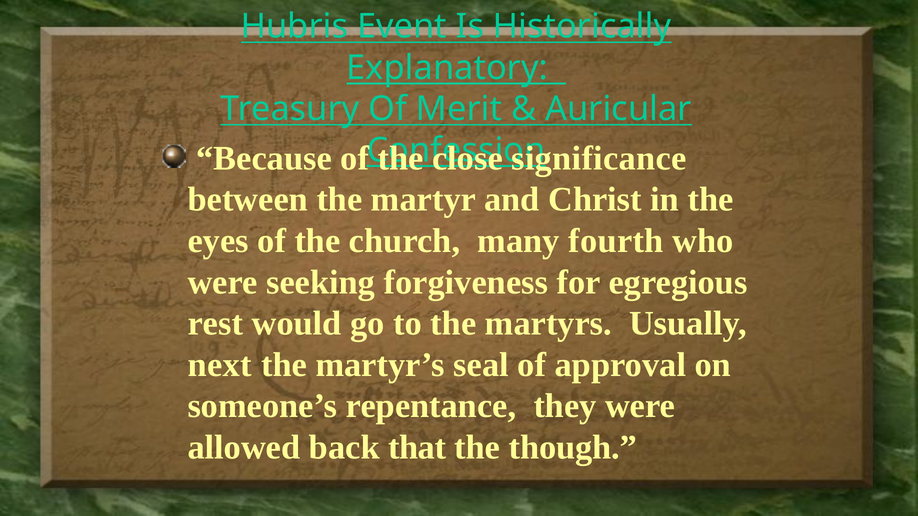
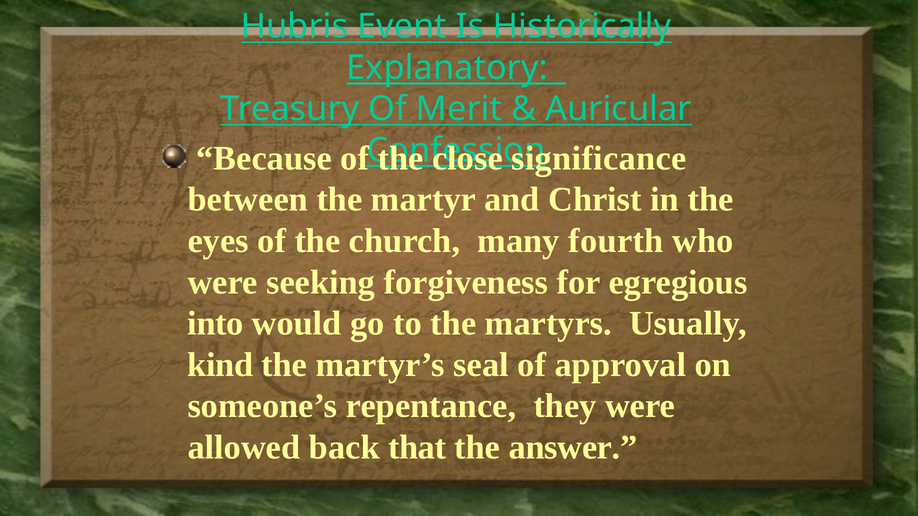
rest: rest -> into (215, 324)
next: next -> kind (220, 365)
though: though -> answer (573, 448)
